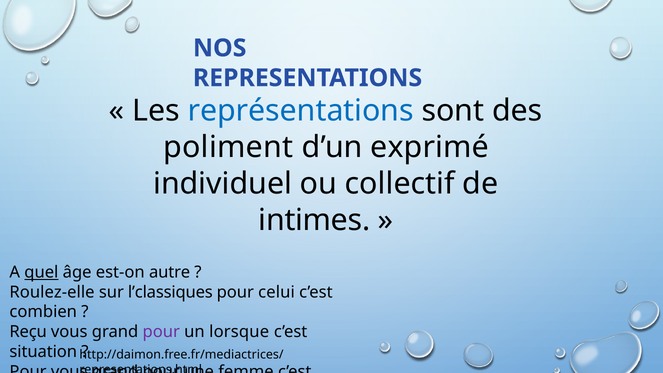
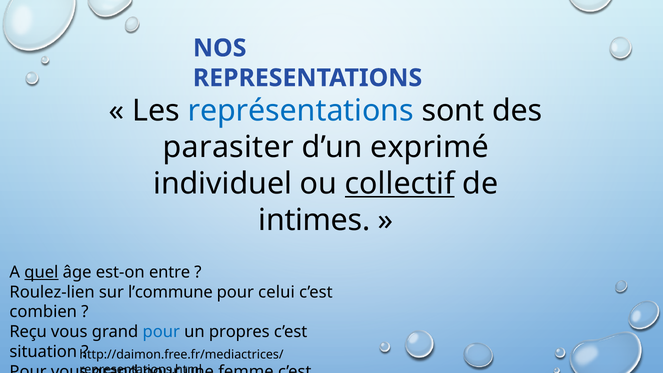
poliment: poliment -> parasiter (228, 147)
collectif underline: none -> present (400, 184)
autre: autre -> entre (170, 272)
Roulez-elle: Roulez-elle -> Roulez-lien (52, 292)
l’classiques: l’classiques -> l’commune (170, 292)
pour colour: purple -> blue (161, 332)
lorsque: lorsque -> propres (239, 332)
